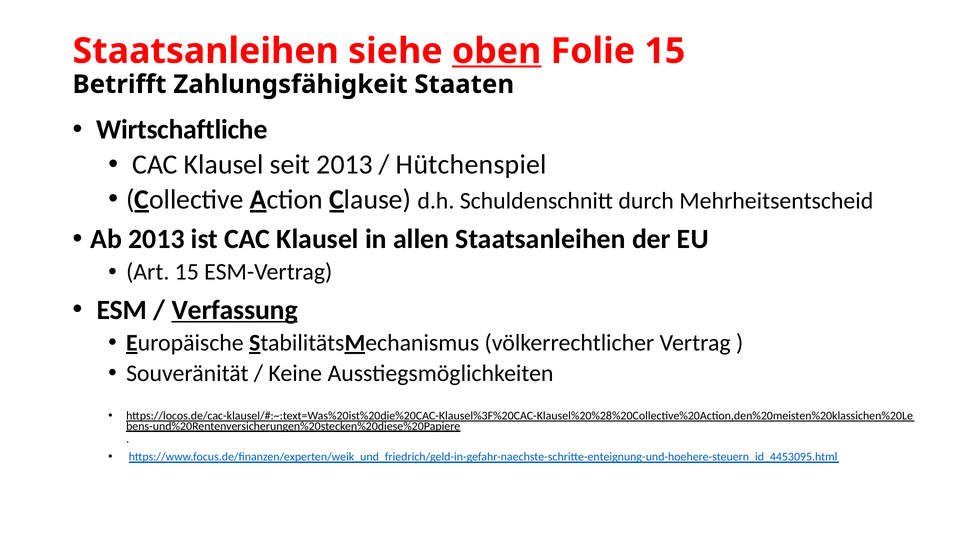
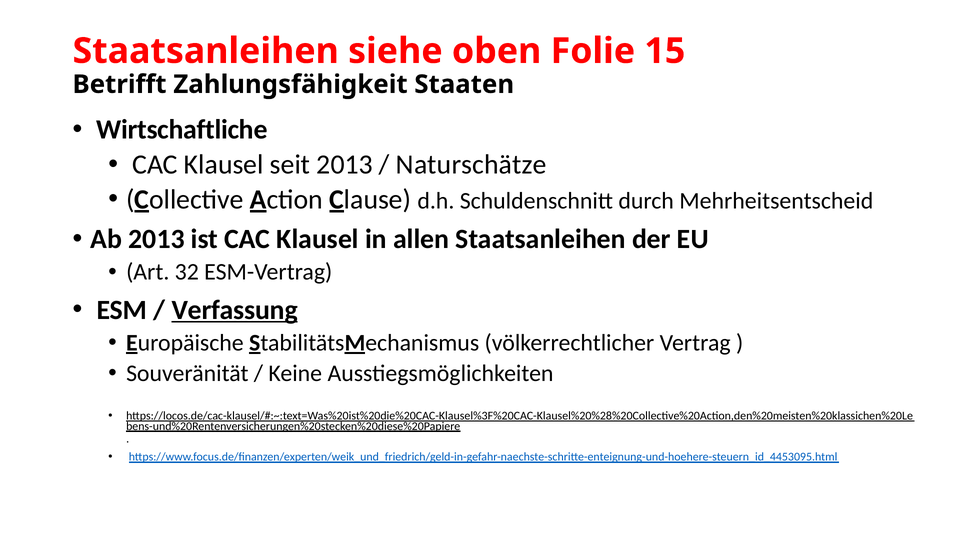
oben underline: present -> none (497, 51)
Hütchenspiel: Hütchenspiel -> Naturschätze (471, 164)
Art 15: 15 -> 32 (187, 272)
